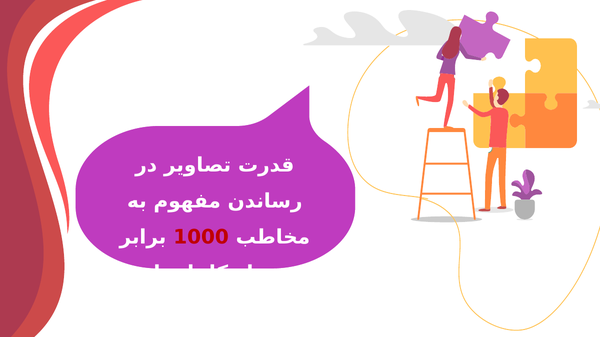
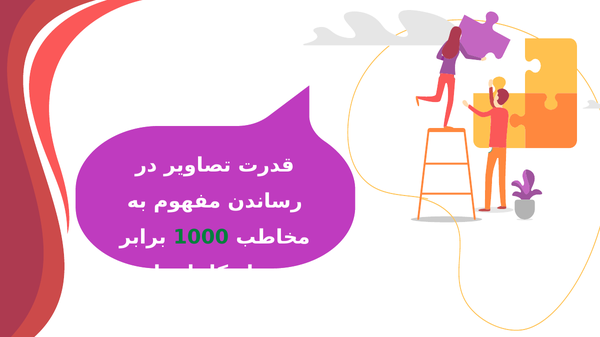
1000 colour: red -> green (201, 237)
